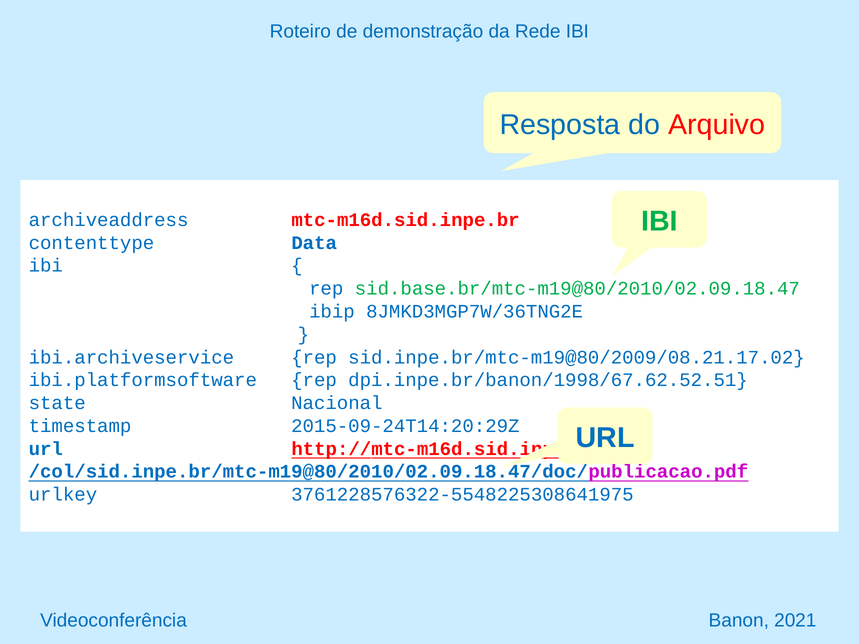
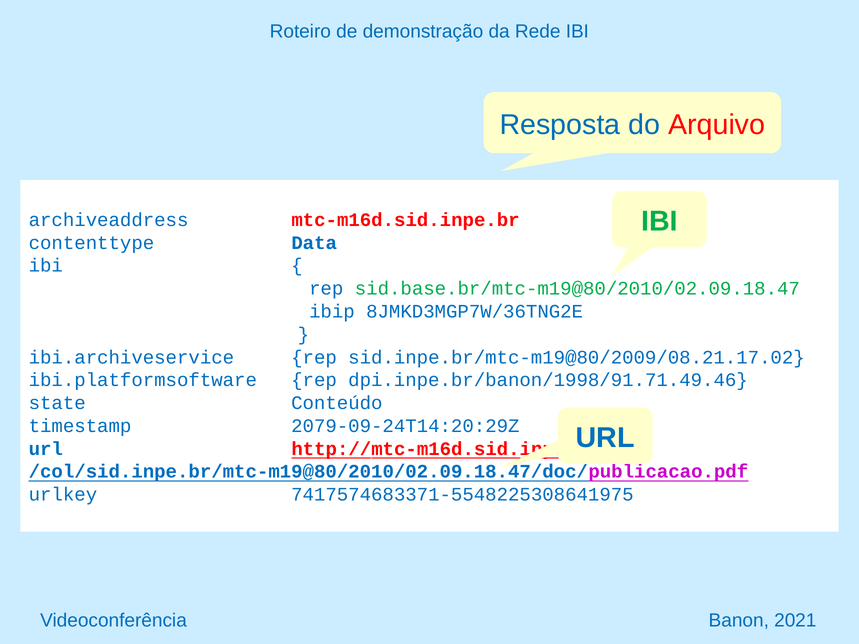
dpi.inpe.br/banon/1998/67.62.52.51: dpi.inpe.br/banon/1998/67.62.52.51 -> dpi.inpe.br/banon/1998/91.71.49.46 (548, 380)
Nacional: Nacional -> Conteúdo (337, 403)
2015-09-24T14:20:29Z: 2015-09-24T14:20:29Z -> 2079-09-24T14:20:29Z (405, 426)
3761228576322-5548225308641975: 3761228576322-5548225308641975 -> 7417574683371-5548225308641975 (462, 495)
